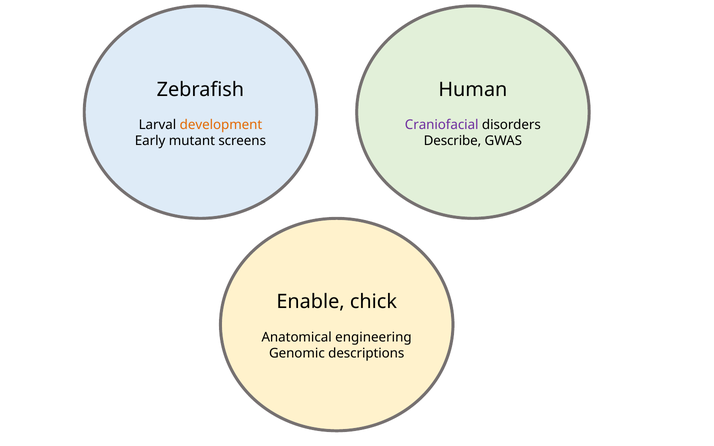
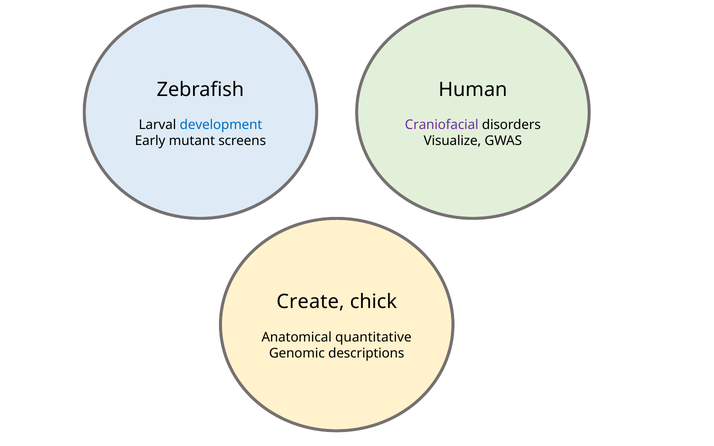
development colour: orange -> blue (221, 125)
Describe: Describe -> Visualize (452, 141)
Enable: Enable -> Create (310, 302)
engineering: engineering -> quantitative (373, 338)
